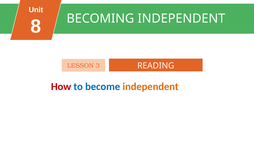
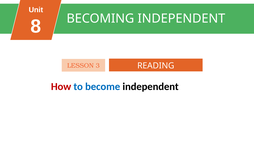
independent colour: orange -> black (151, 86)
